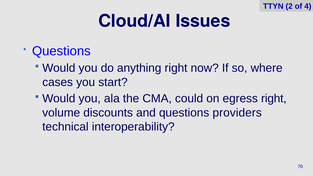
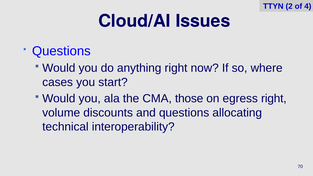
could: could -> those (189, 99)
providers: providers -> allocating (237, 113)
